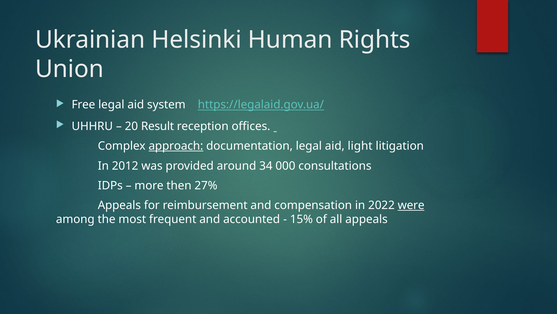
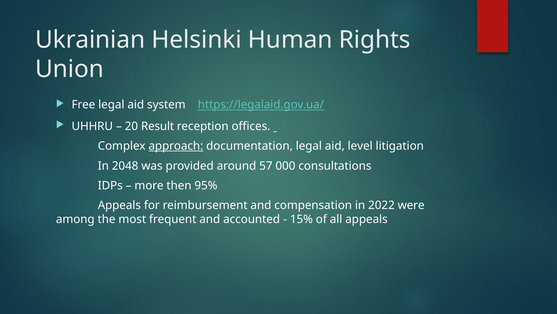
light: light -> level (360, 146)
2012: 2012 -> 2048 (125, 166)
34: 34 -> 57 (266, 166)
27%: 27% -> 95% (206, 185)
were underline: present -> none (411, 205)
